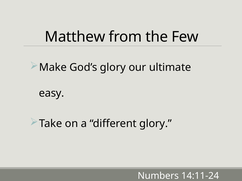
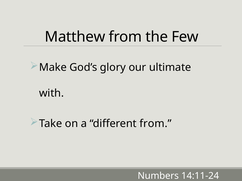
easy: easy -> with (52, 93)
different glory: glory -> from (155, 124)
